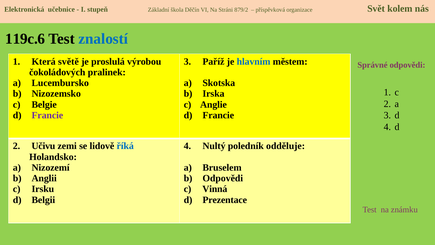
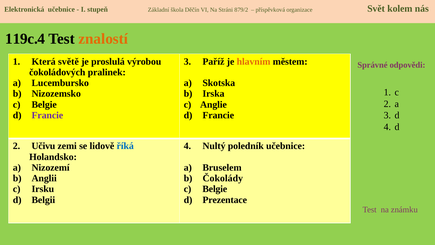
119c.6: 119c.6 -> 119c.4 (25, 39)
znalostí colour: blue -> orange (103, 39)
hlavním colour: blue -> orange (254, 61)
poledník odděluje: odděluje -> učebnice (286, 146)
Odpovědi: Odpovědi -> Čokolády (223, 178)
Vinná: Vinná -> Belgie (215, 189)
